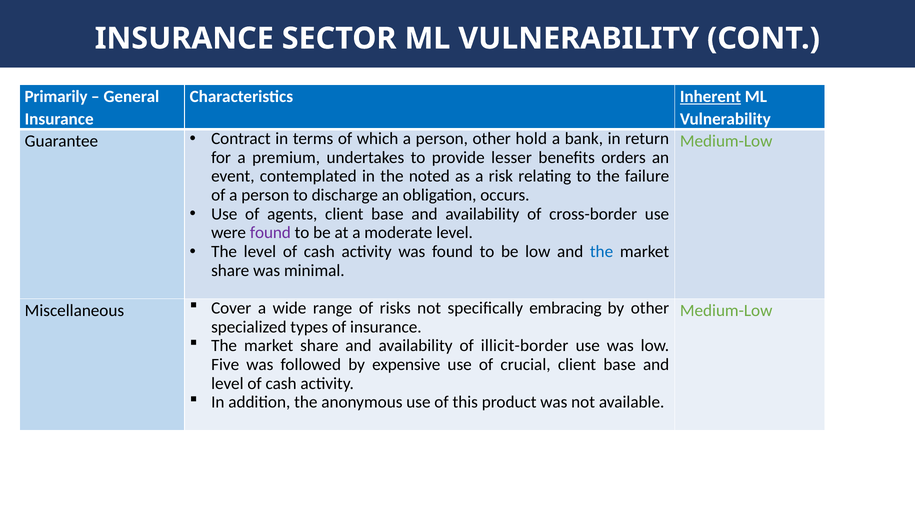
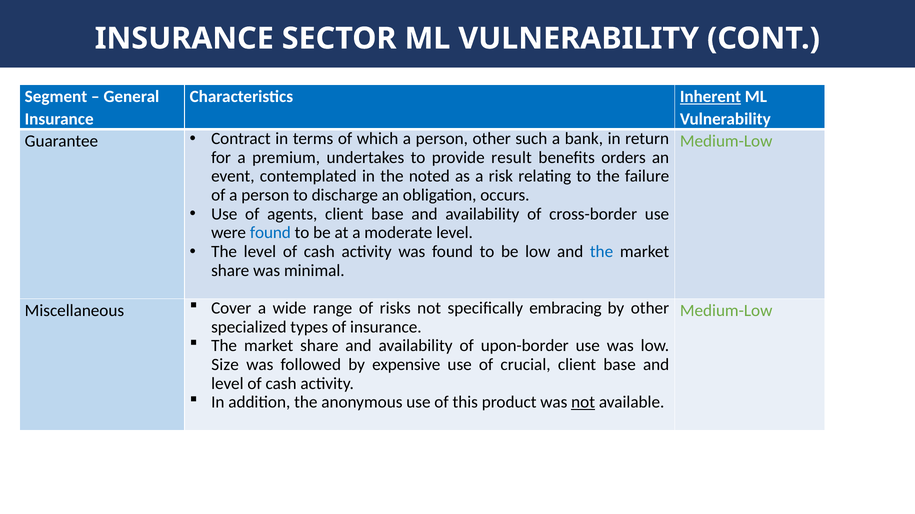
Primarily: Primarily -> Segment (56, 97)
hold: hold -> such (531, 139)
lesser: lesser -> result (511, 158)
found colour: purple -> blue (270, 233)
illicit-border: illicit-border -> upon-border (525, 346)
Five: Five -> Size (225, 365)
not underline: none -> present (583, 403)
